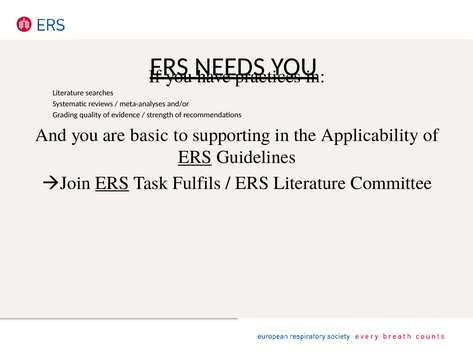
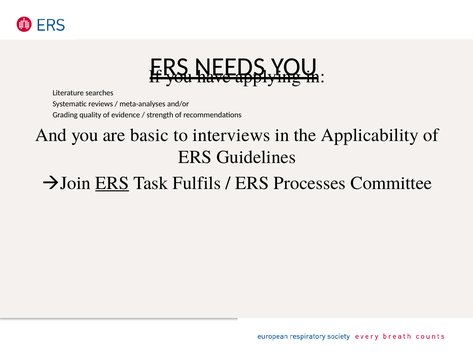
practices: practices -> applying (268, 77)
supporting: supporting -> interviews (231, 136)
ERS underline: present -> none (195, 158)
ERS Literature: Literature -> Processes (310, 183)
